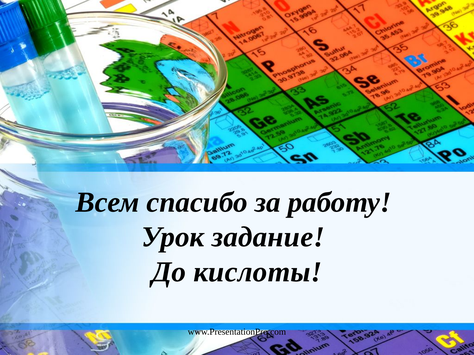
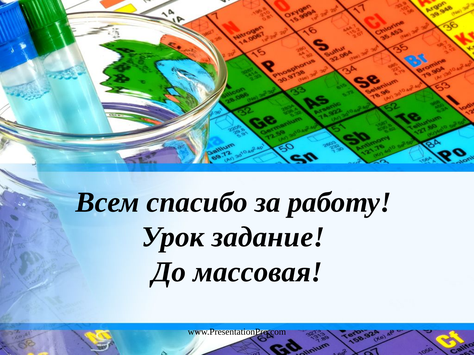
кислоты: кислоты -> массовая (258, 272)
